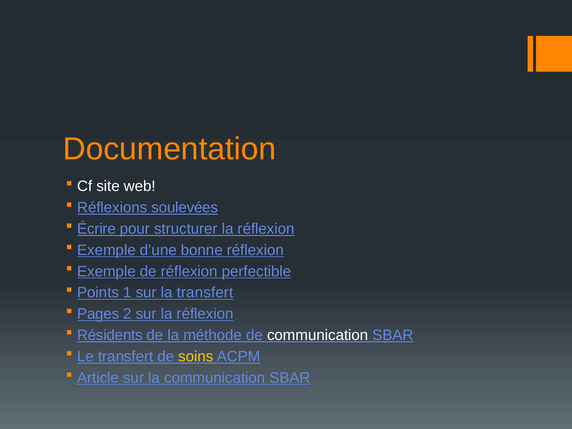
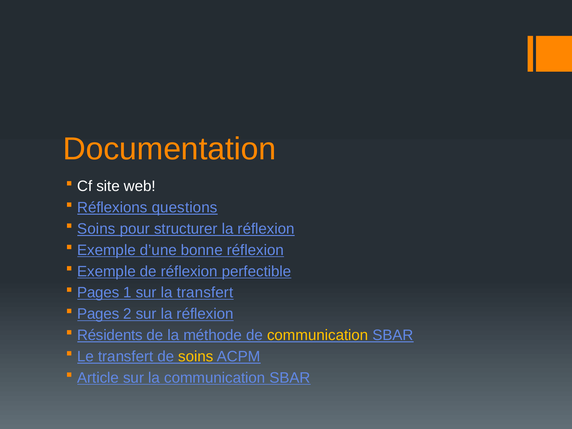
soulevées: soulevées -> questions (185, 208)
Écrire: Écrire -> Soins (96, 229)
Points: Points -> Pages (98, 293)
communication colour: white -> yellow (318, 335)
